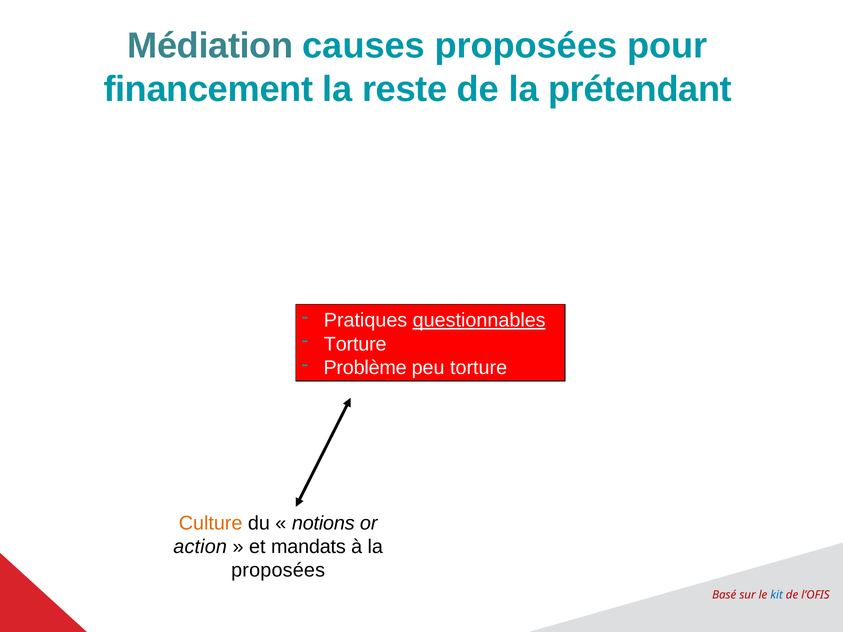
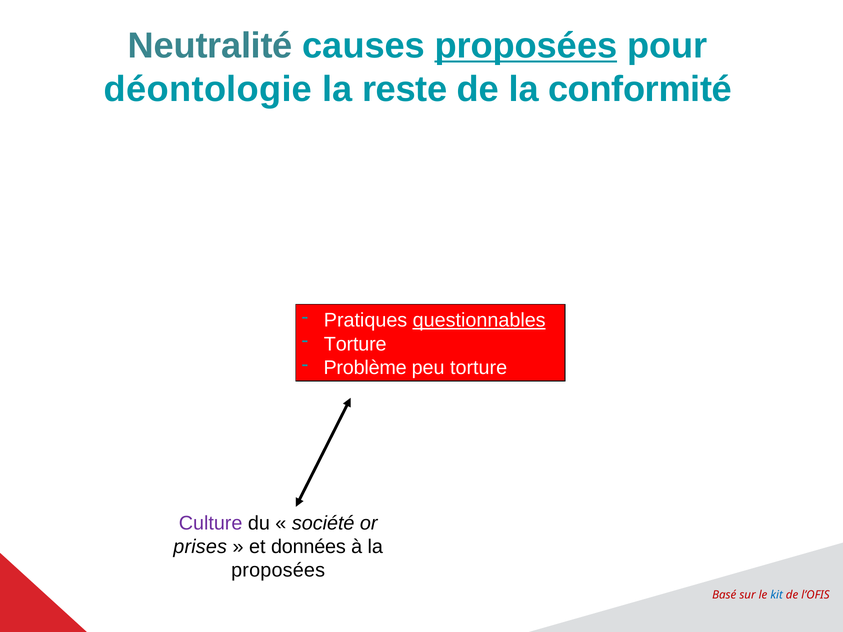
Médiation: Médiation -> Neutralité (210, 46)
proposées underline: none -> present (526, 46)
financement: financement -> déontologie (208, 89)
prétendant: prétendant -> conformité (640, 89)
Culture colour: orange -> purple (211, 523)
notions: notions -> société (323, 523)
action: action -> prises (200, 547)
mandats: mandats -> données (308, 547)
